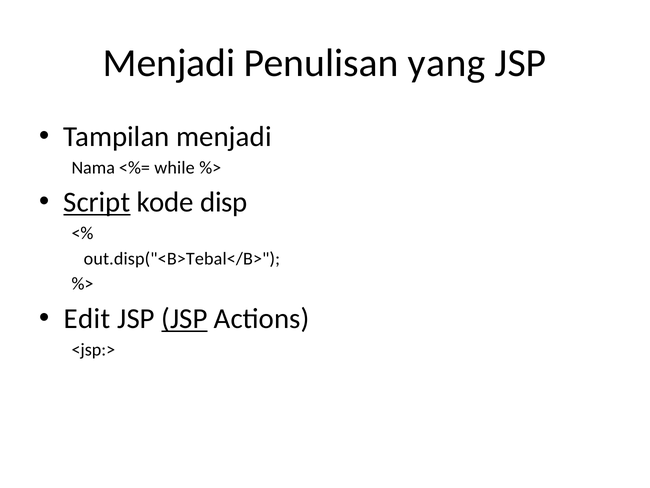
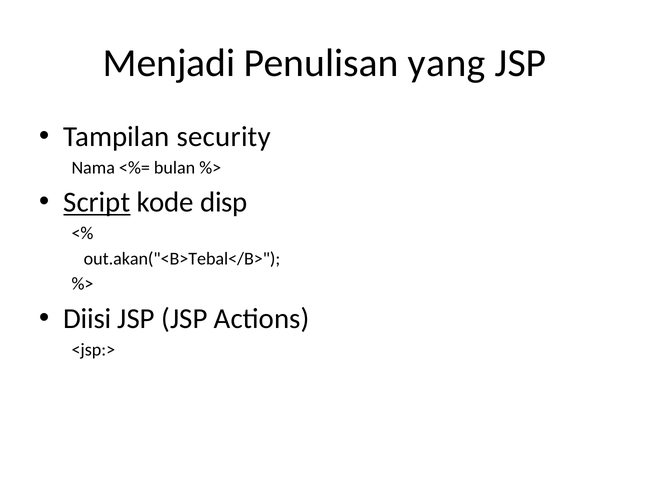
Tampilan menjadi: menjadi -> security (224, 136)
while: while -> bulan (175, 167)
out.disp("<B>Tebal</B>: out.disp("<B>Tebal</B> -> out.akan("<B>Tebal</B> (182, 258)
Edit: Edit -> Diisi (87, 318)
JSP underline: present -> none (184, 318)
